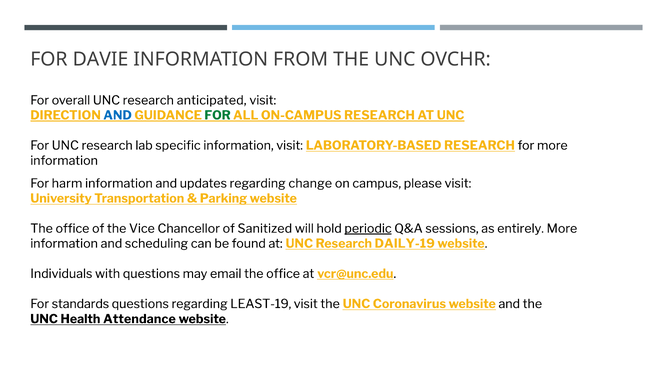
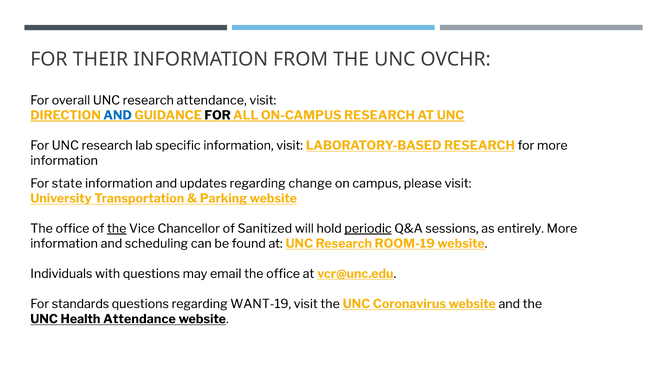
DAVIE: DAVIE -> THEIR (100, 59)
research anticipated: anticipated -> attendance (212, 100)
FOR colour: green -> black (218, 115)
harm: harm -> state (67, 184)
the underline: none -> present (117, 229)
DAILY-19: DAILY-19 -> ROOM-19 (405, 244)
LEAST-19: LEAST-19 -> WANT-19 (261, 304)
